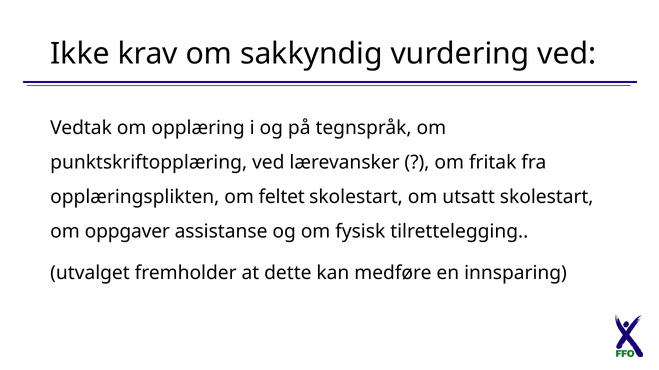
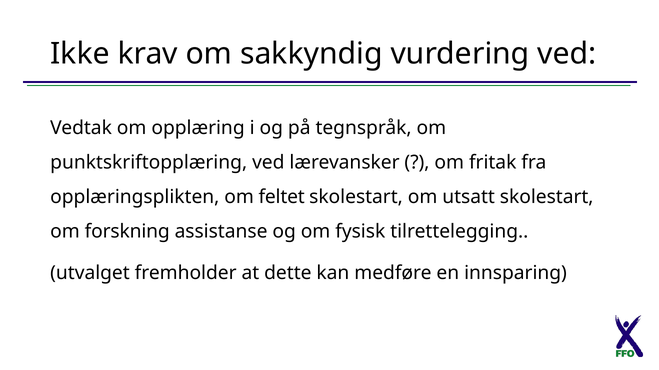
oppgaver: oppgaver -> forskning (127, 232)
